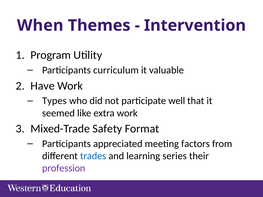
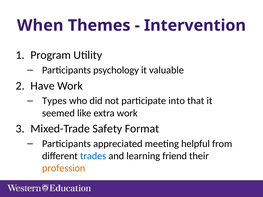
curriculum: curriculum -> psychology (116, 70)
well: well -> into (177, 101)
factors: factors -> helpful (196, 144)
series: series -> friend (175, 156)
profession colour: purple -> orange (64, 168)
